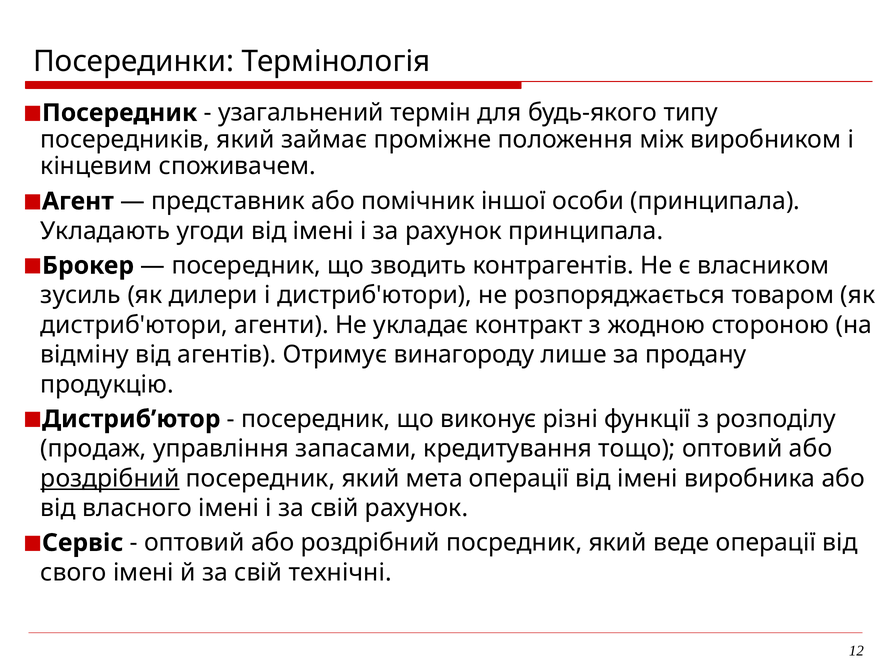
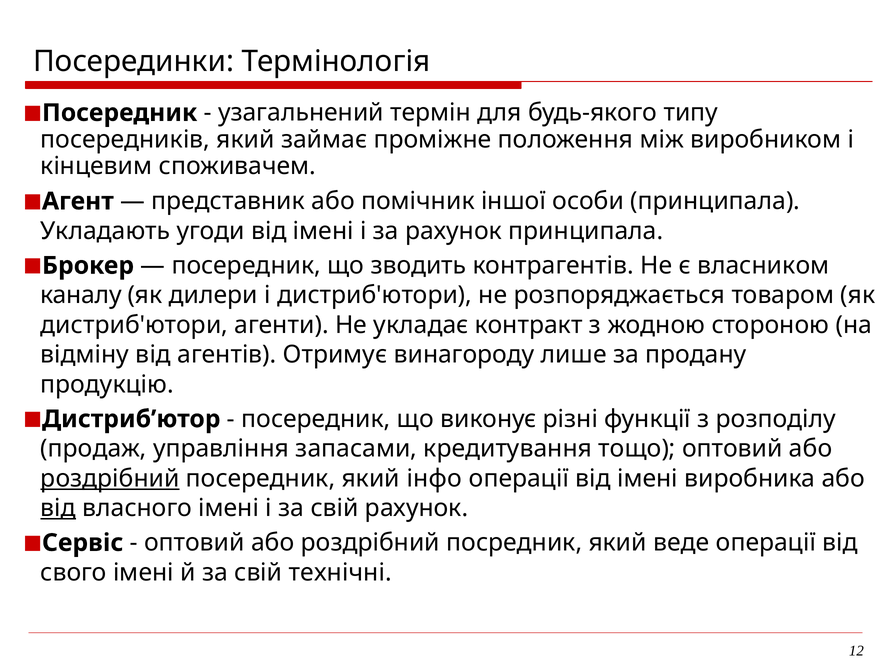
зусиль: зусиль -> каналу (81, 295)
мета: мета -> інфо (434, 478)
від underline: none -> present (58, 508)
